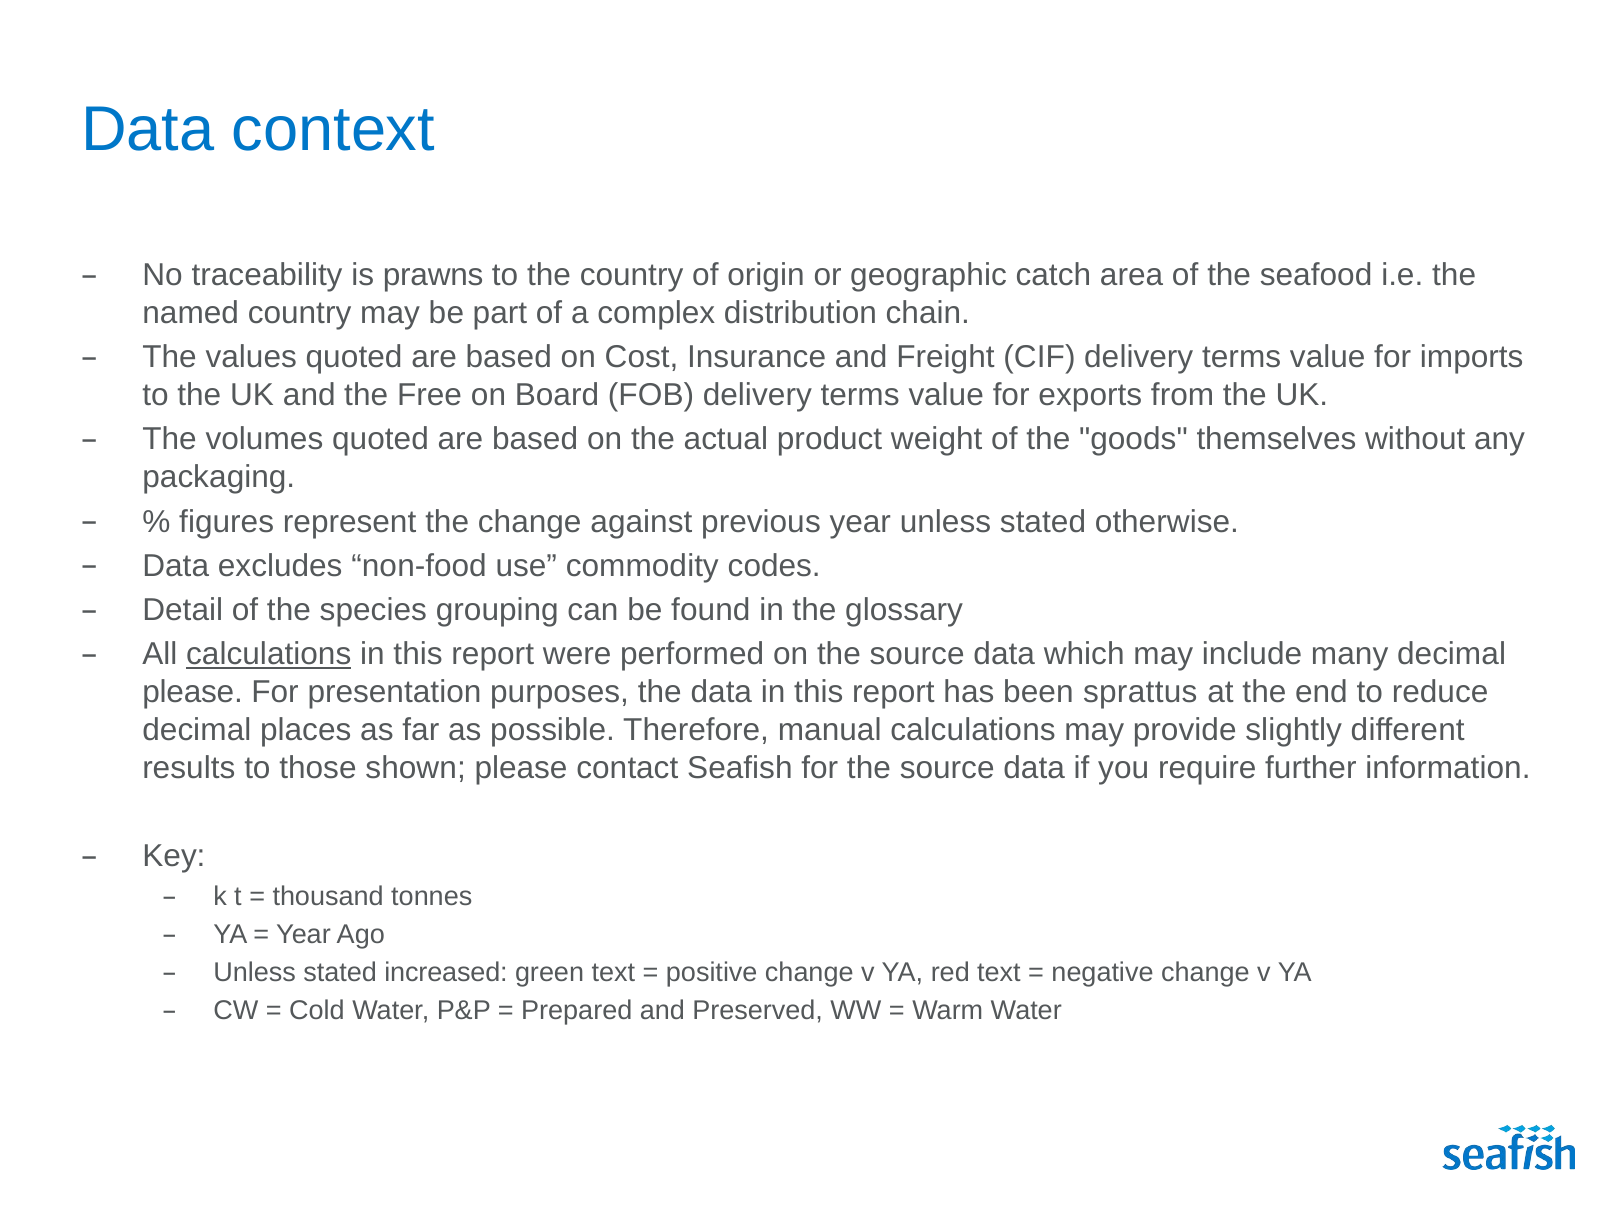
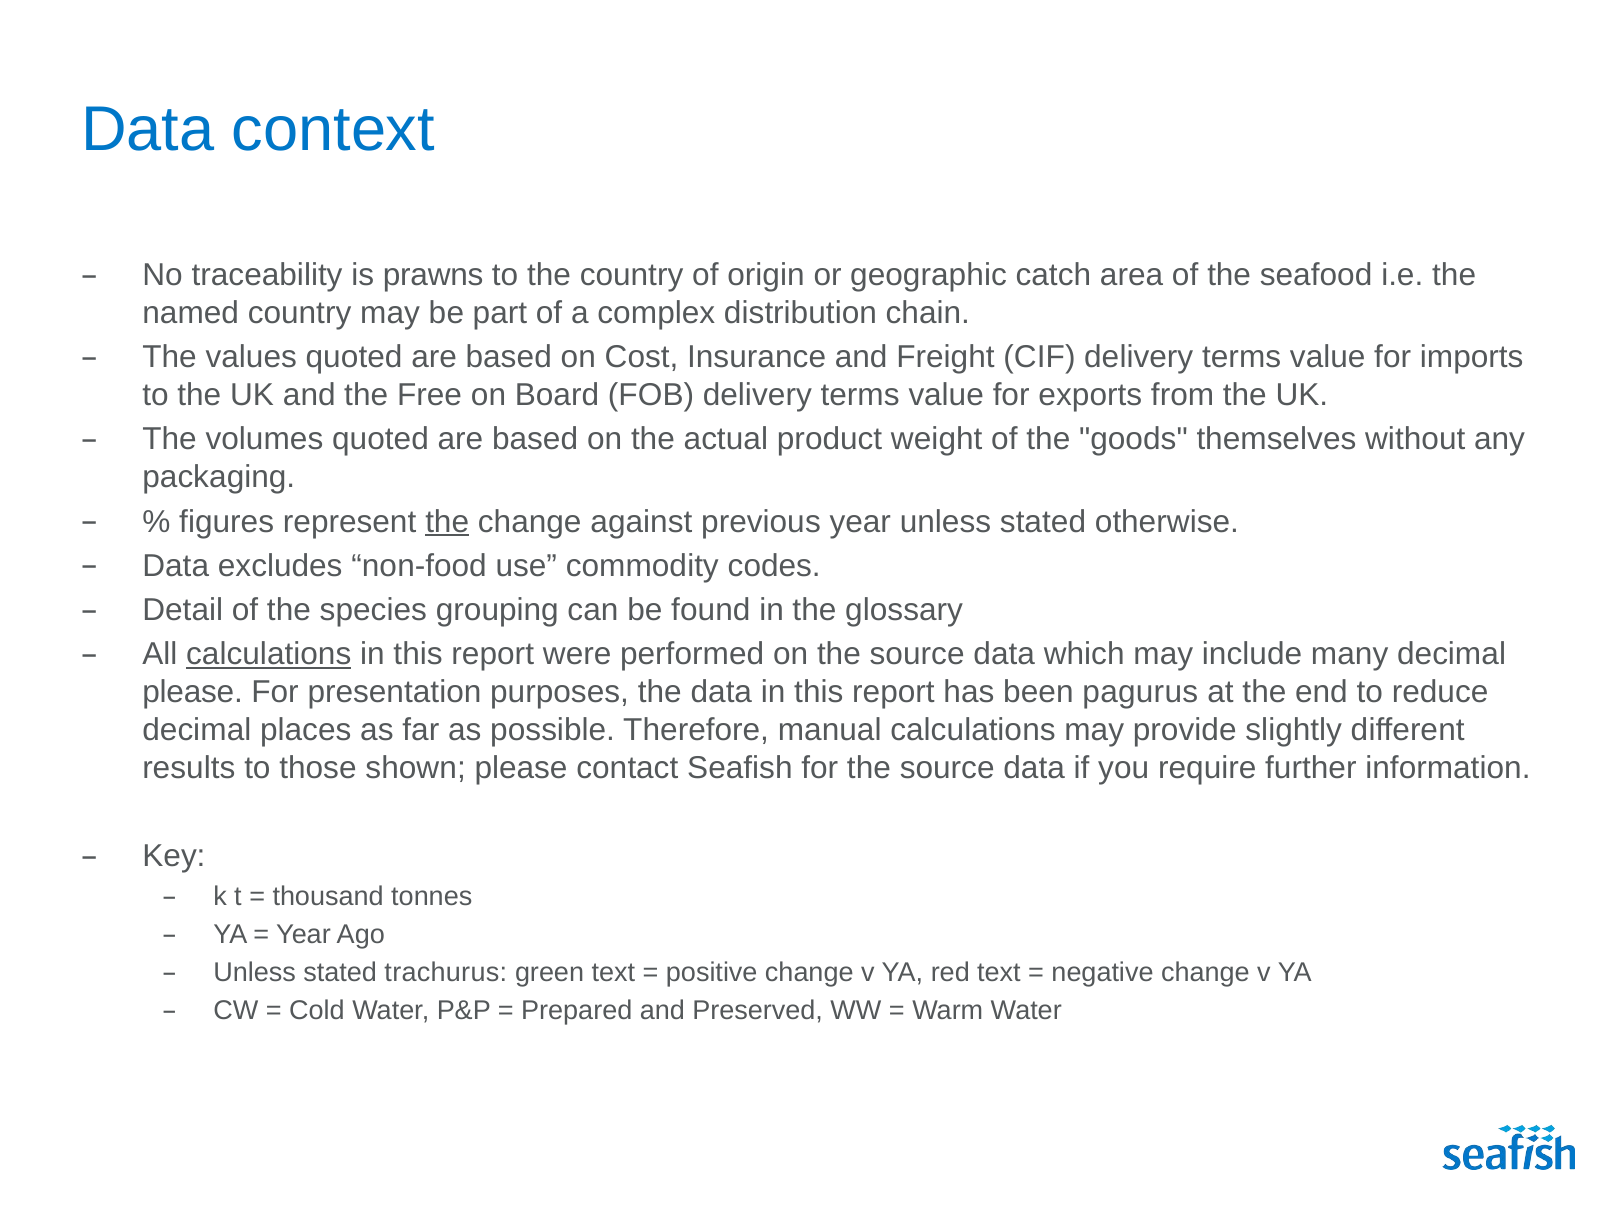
the underline: none -> present (447, 522)
sprattus: sprattus -> pagurus (1140, 692)
increased: increased -> trachurus (446, 973)
